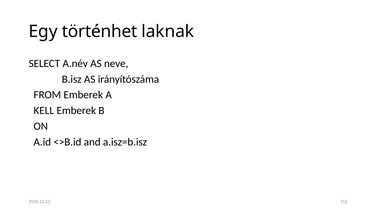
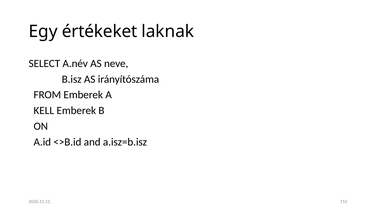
történhet: történhet -> értékeket (100, 32)
